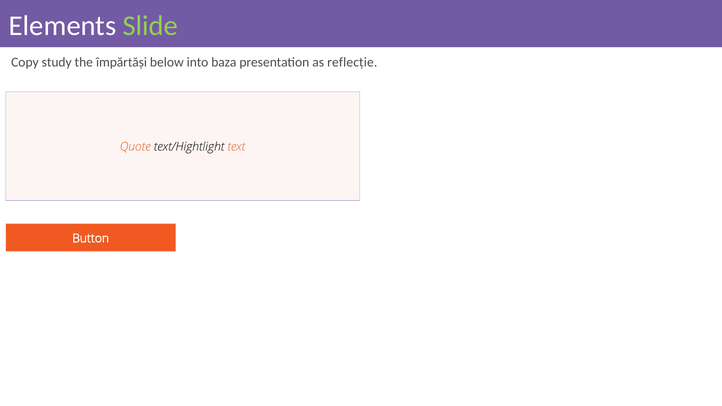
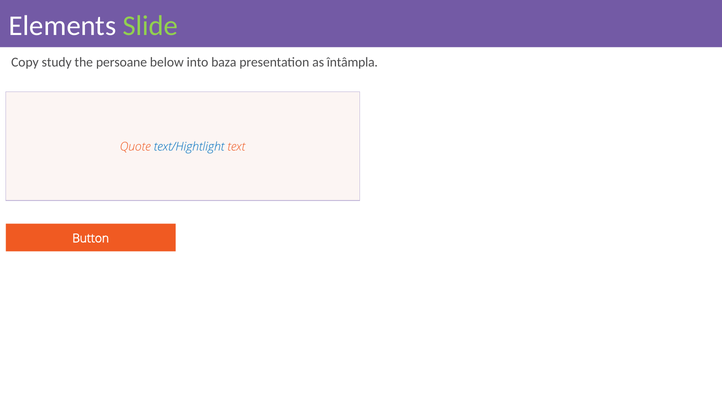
împărtăși: împărtăși -> persoane (122, 62)
reflecție: reflecție -> întâmpla (352, 62)
text/Hightlight colour: black -> blue (189, 147)
